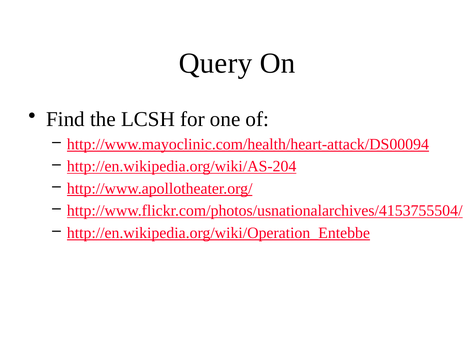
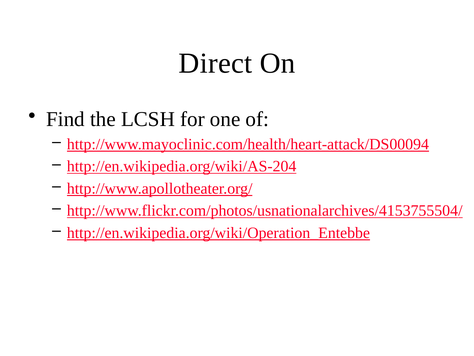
Query: Query -> Direct (215, 63)
